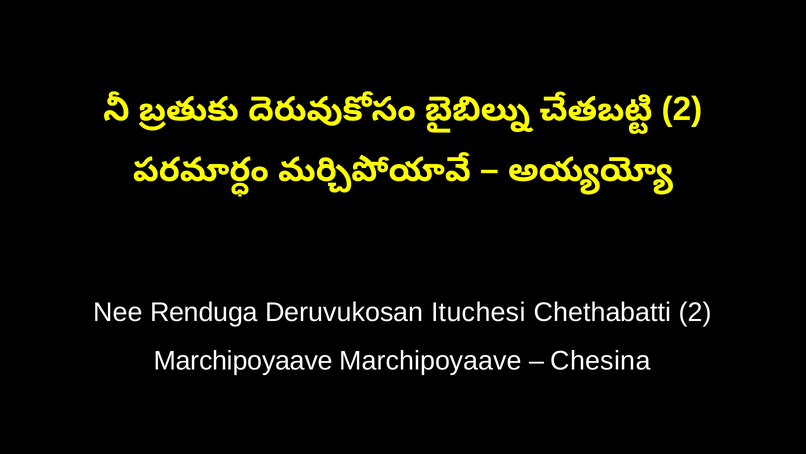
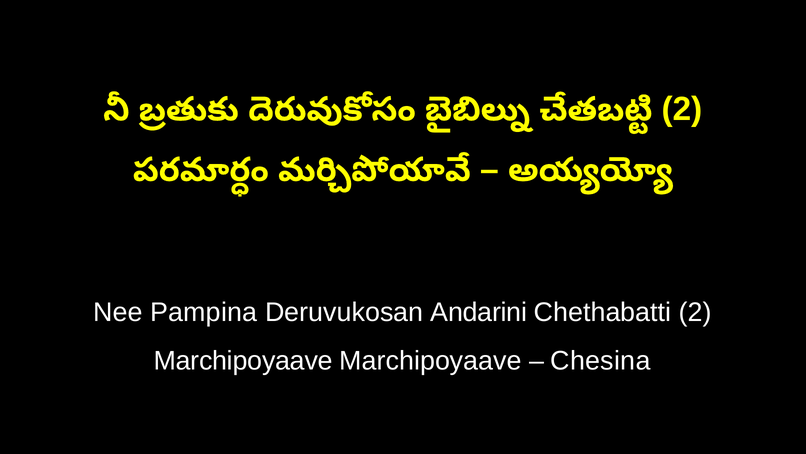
Renduga: Renduga -> Pampina (204, 312)
Ituchesi: Ituchesi -> Andarini (479, 312)
